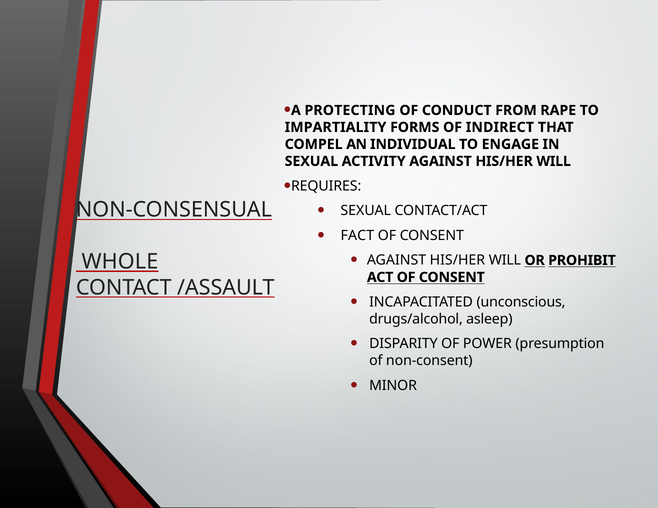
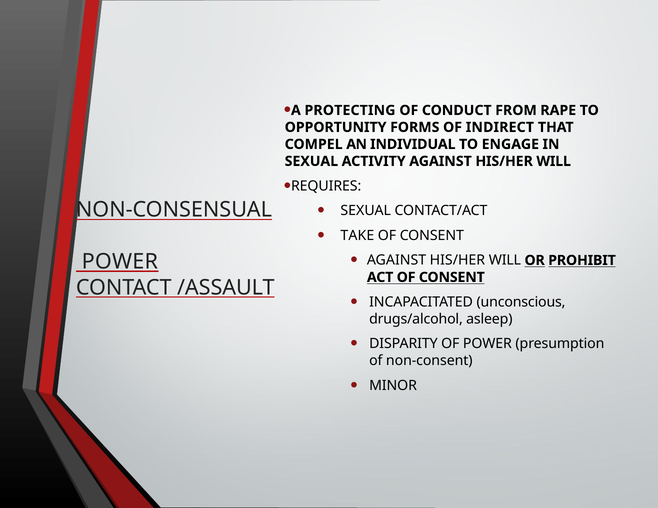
IMPARTIALITY: IMPARTIALITY -> OPPORTUNITY (336, 127)
FACT: FACT -> TAKE (357, 236)
WHOLE: WHOLE -> POWER (120, 262)
